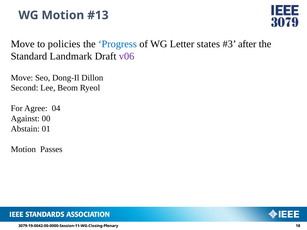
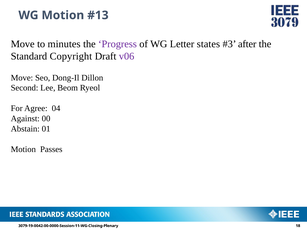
policies: policies -> minutes (64, 44)
Progress colour: blue -> purple (118, 44)
Landmark: Landmark -> Copyright (71, 56)
